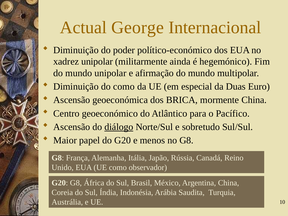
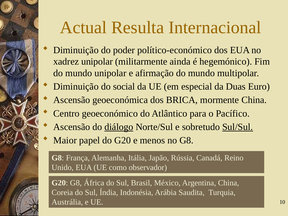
George: George -> Resulta (138, 27)
do como: como -> social (124, 87)
Sul/Sul underline: none -> present (238, 127)
